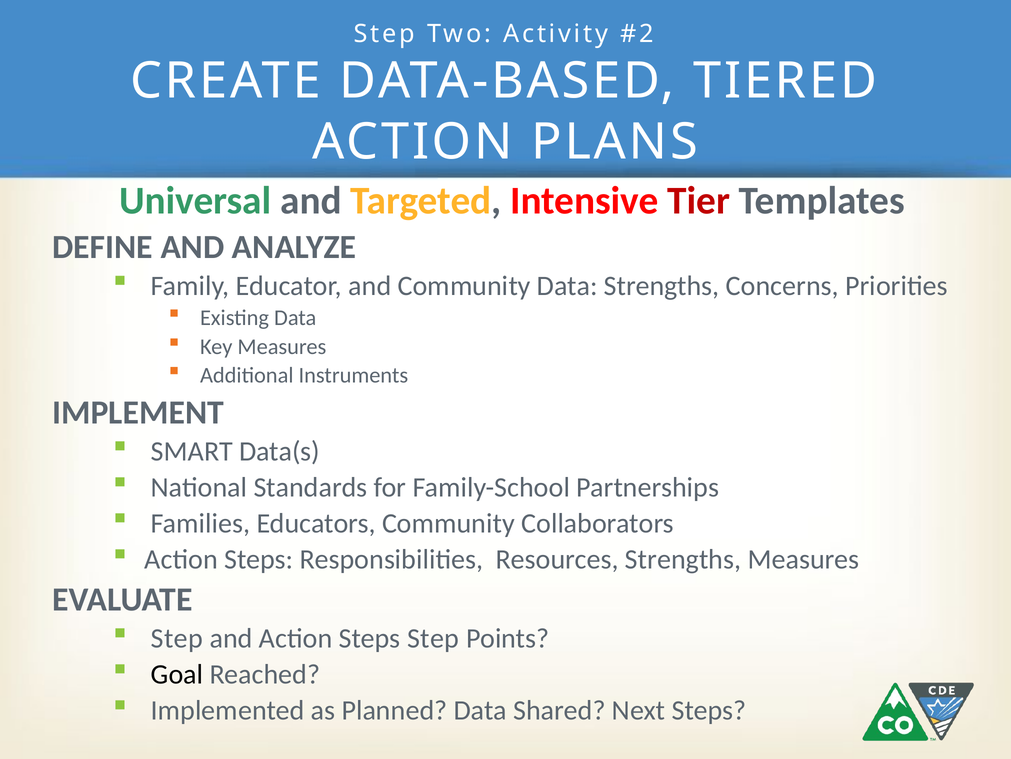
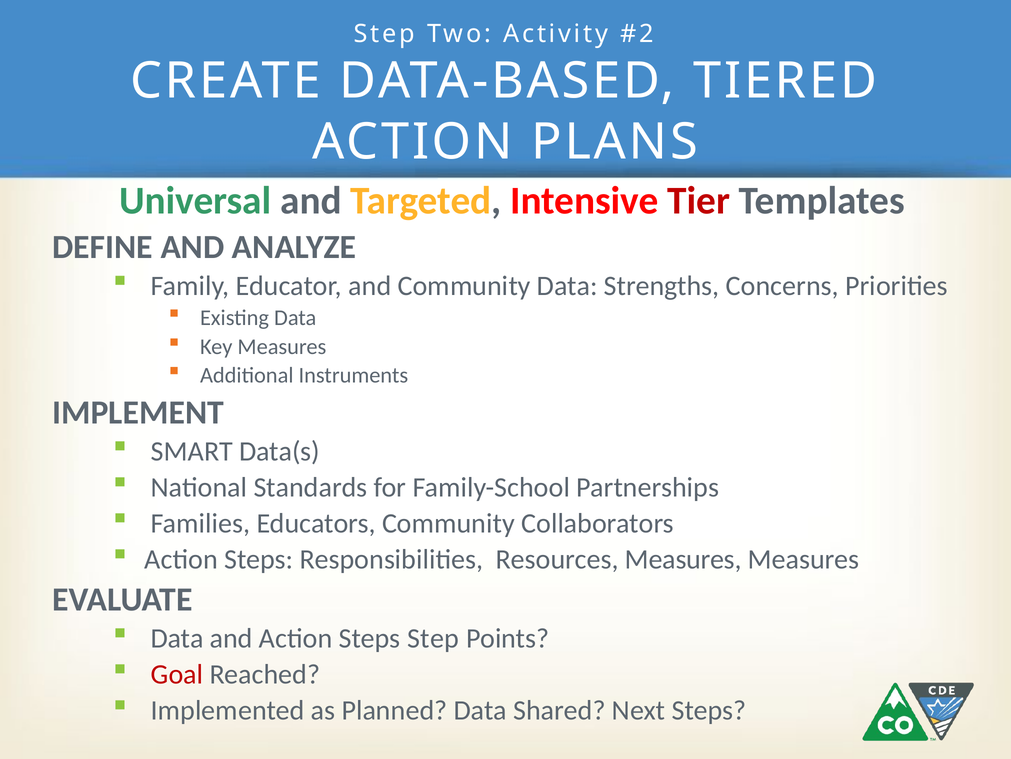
Resources Strengths: Strengths -> Measures (683, 559)
Step: Step -> Data (177, 638)
Goal colour: black -> red (177, 674)
